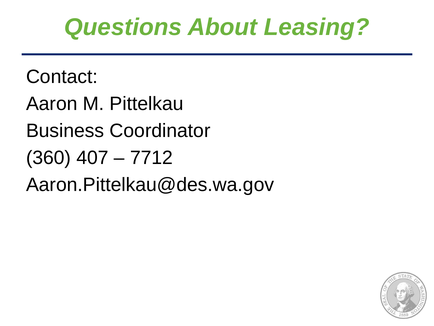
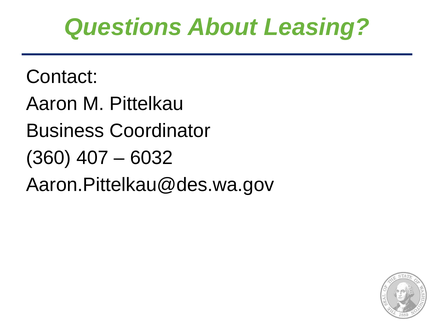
7712: 7712 -> 6032 (152, 158)
